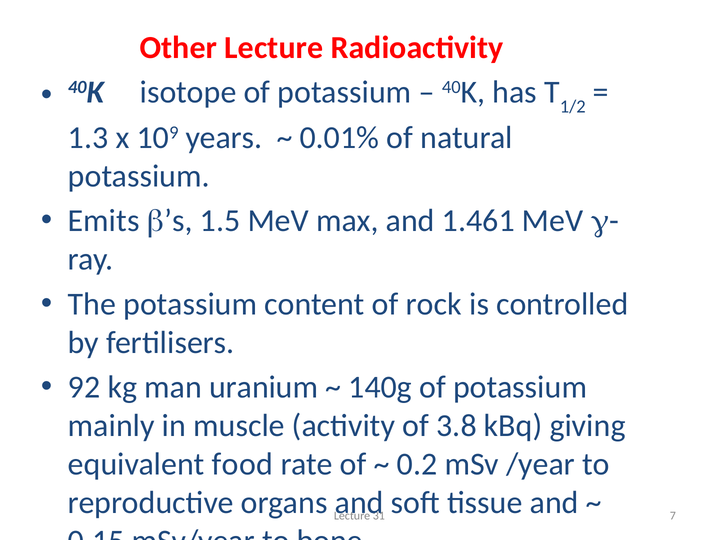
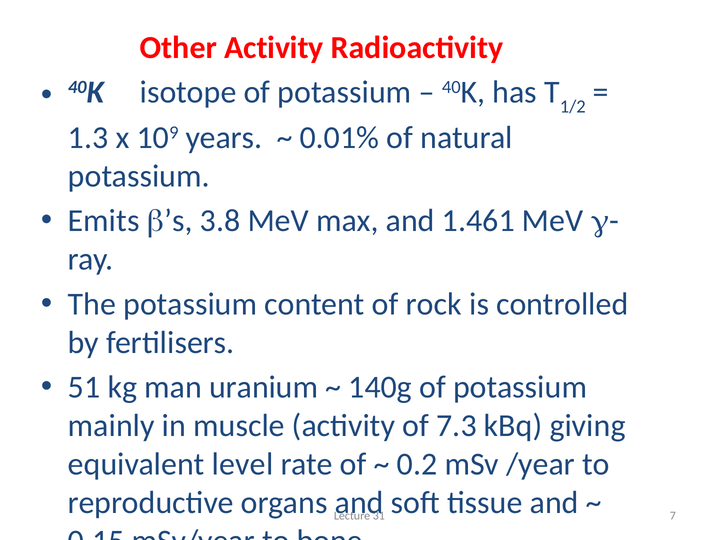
Other Lecture: Lecture -> Activity (274, 47)
1.5: 1.5 -> 3.8 (220, 221)
92: 92 -> 51 (84, 387)
3.8: 3.8 -> 7.3 (456, 425)
food: food -> level (242, 464)
